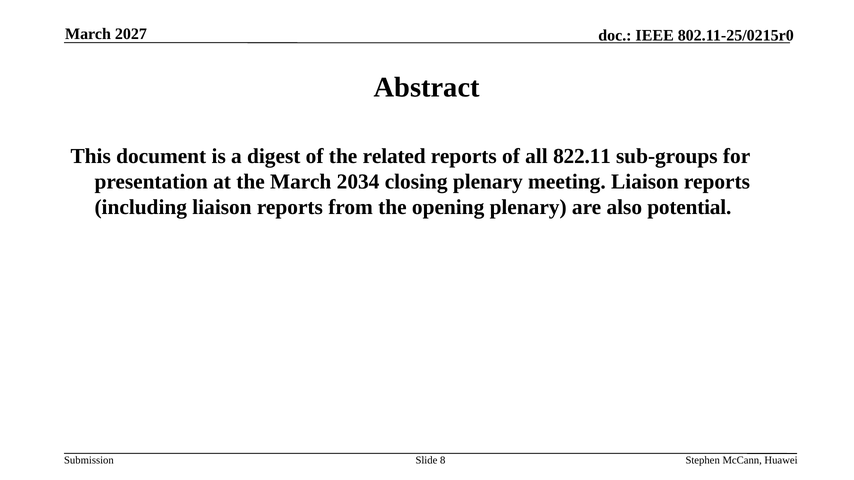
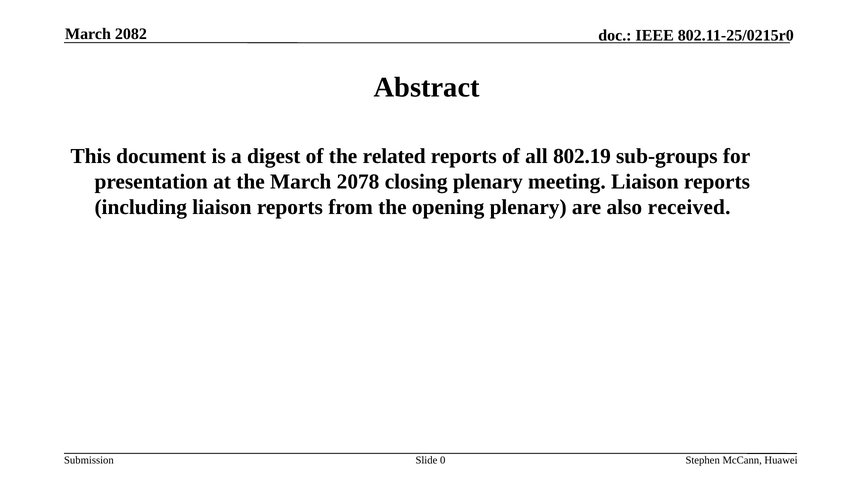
2027: 2027 -> 2082 (131, 34)
822.11: 822.11 -> 802.19 (582, 156)
2034: 2034 -> 2078 (358, 182)
potential: potential -> received (689, 208)
8: 8 -> 0 (443, 461)
